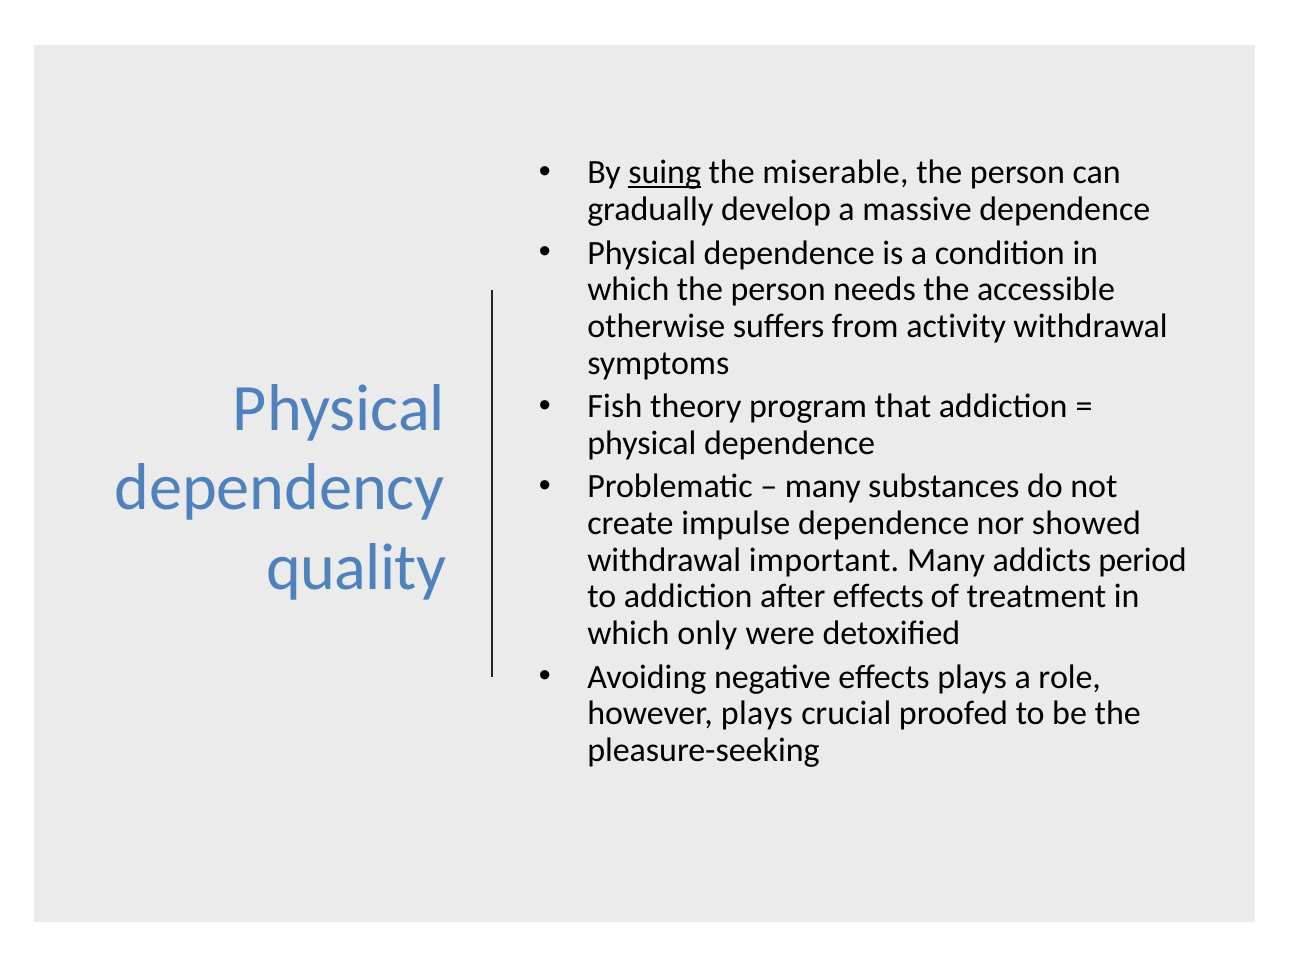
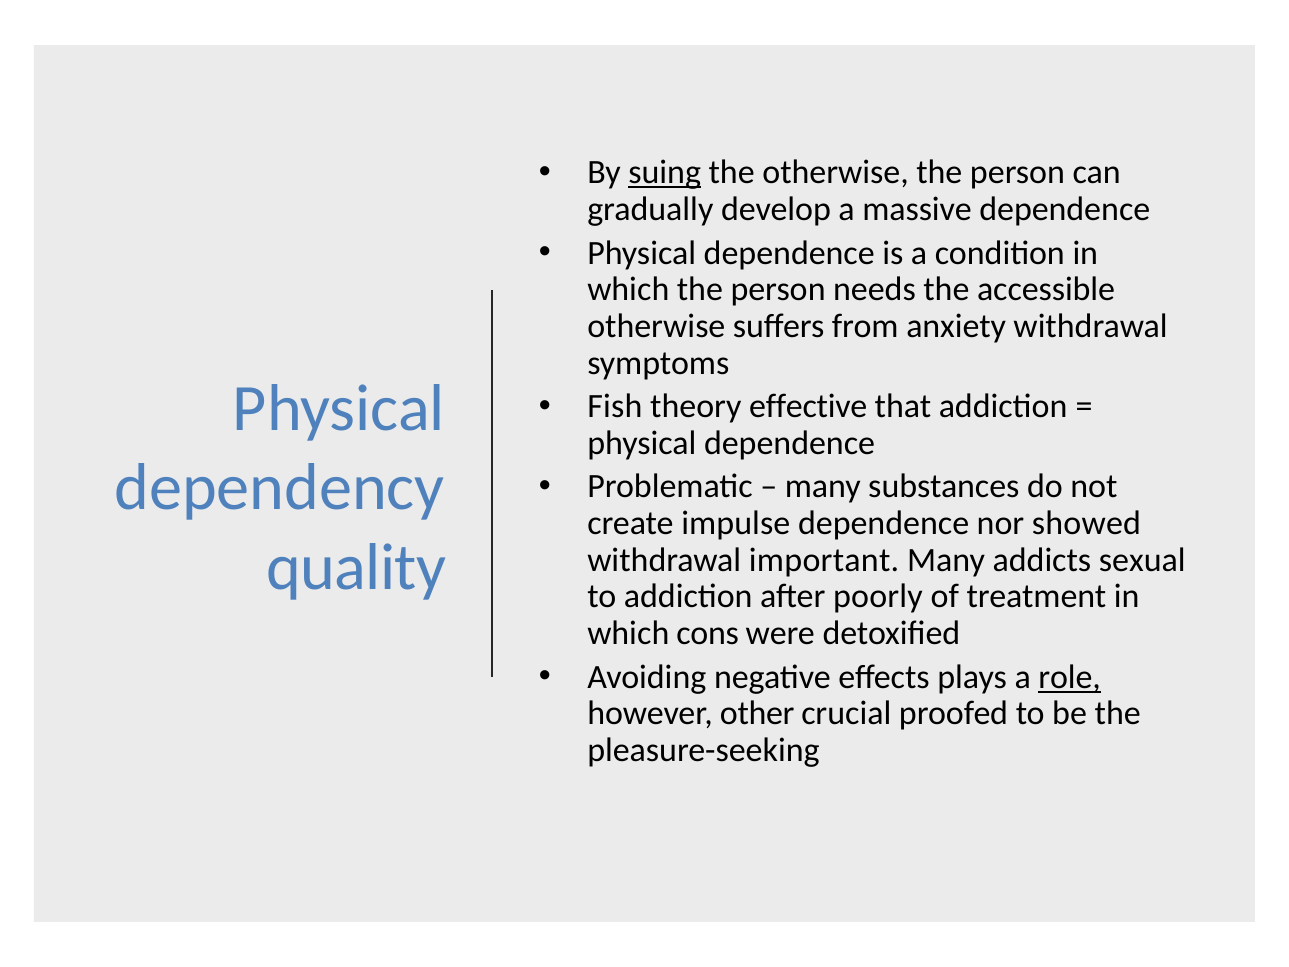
the miserable: miserable -> otherwise (836, 173)
activity: activity -> anxiety (956, 326)
program: program -> effective (808, 406)
period: period -> sexual (1142, 560)
after effects: effects -> poorly (878, 597)
only: only -> cons (708, 633)
role underline: none -> present (1070, 677)
however plays: plays -> other (757, 713)
